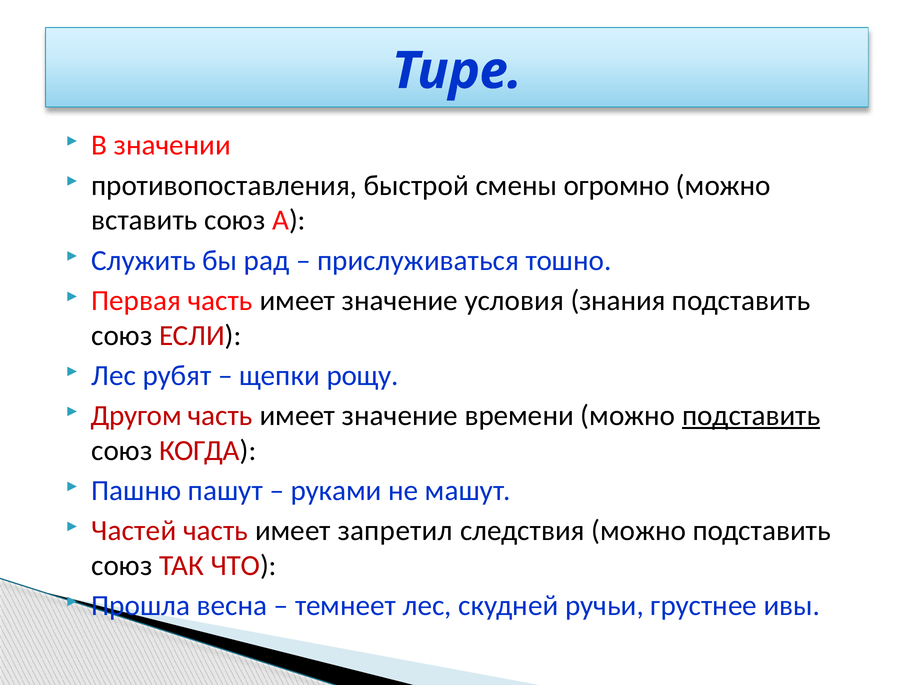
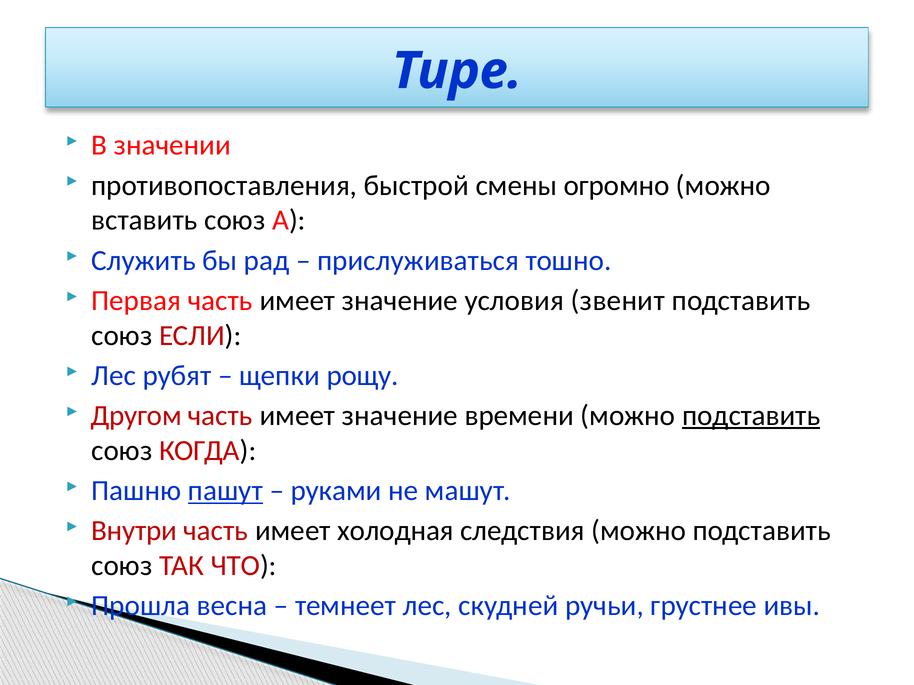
знания: знания -> звенит (618, 301)
пашут underline: none -> present (225, 491)
Частей: Частей -> Внутри (134, 531)
запретил: запретил -> холодная (395, 531)
